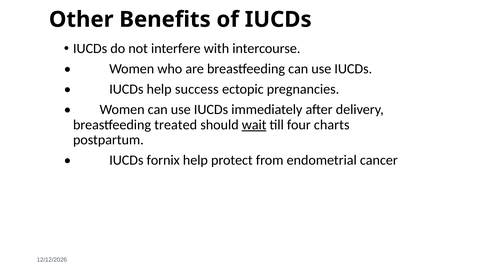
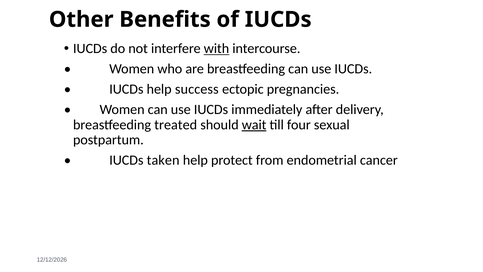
with underline: none -> present (216, 49)
charts: charts -> sexual (332, 125)
fornix: fornix -> taken (163, 160)
